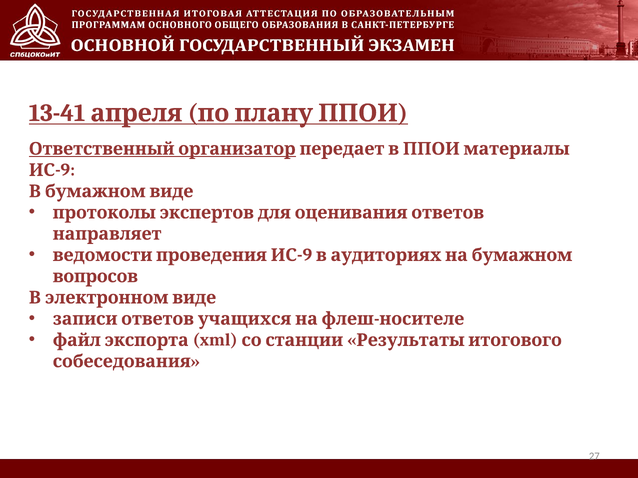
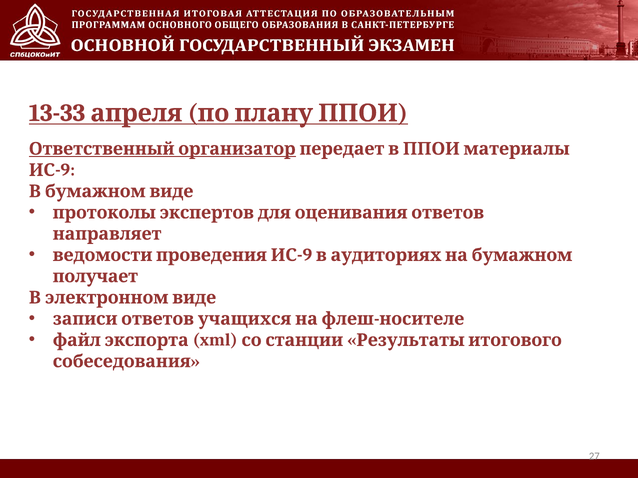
13-41: 13-41 -> 13-33 (57, 113)
вопросов: вопросов -> получает (95, 277)
